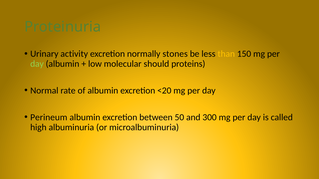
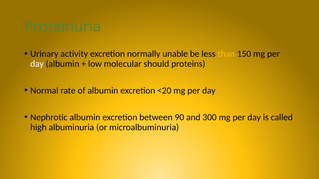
stones: stones -> unable (175, 54)
day colour: light green -> white (37, 64)
Perineum: Perineum -> Nephrotic (49, 117)
50: 50 -> 90 (179, 117)
